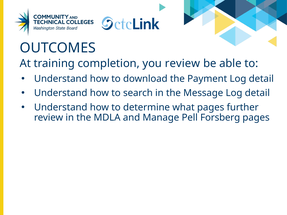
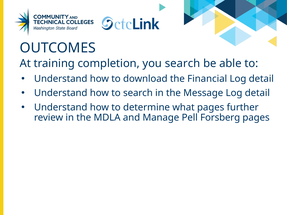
you review: review -> search (183, 64)
Payment: Payment -> Financial (207, 79)
